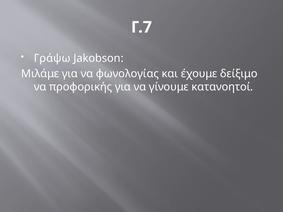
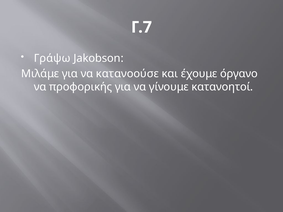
φωνολογίας: φωνολογίας -> κατανοούσε (127, 74)
δείξιμο: δείξιμο -> όργανο (239, 74)
